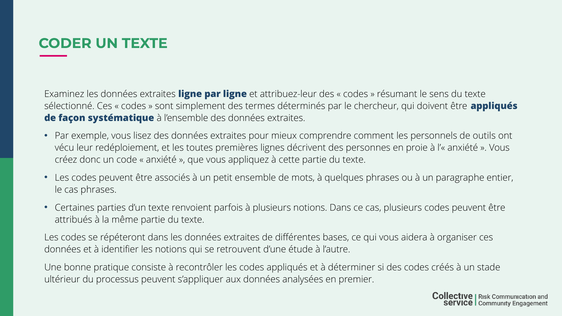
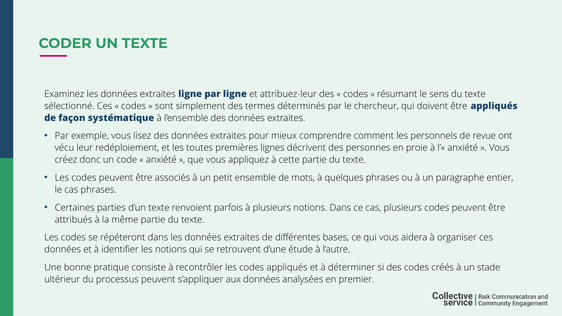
outils: outils -> revue (484, 136)
